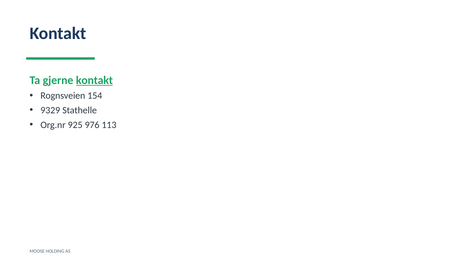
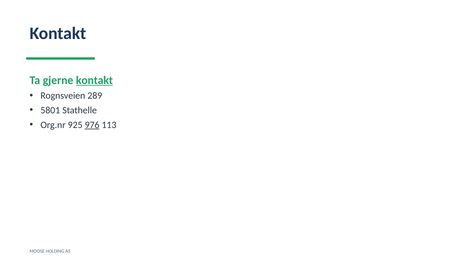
154: 154 -> 289 (95, 96)
9329: 9329 -> 5801 (50, 110)
976 underline: none -> present (92, 125)
